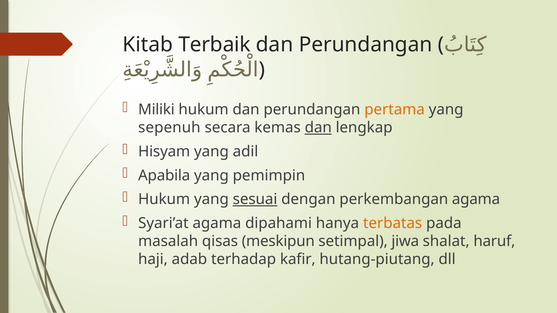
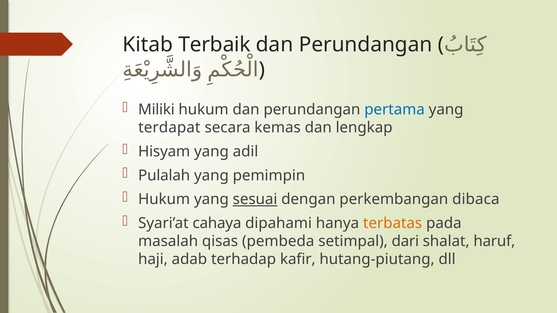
pertama colour: orange -> blue (395, 110)
sepenuh: sepenuh -> terdapat (169, 128)
dan underline: present -> none (318, 128)
Apabila: Apabila -> Pulalah (164, 176)
perkembangan agama: agama -> dibaca (476, 199)
Syari’at agama: agama -> cahaya (217, 223)
meskipun: meskipun -> pembeda (278, 241)
jiwa: jiwa -> dari (405, 241)
